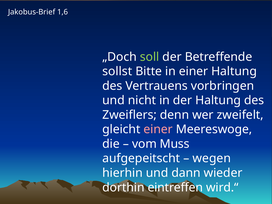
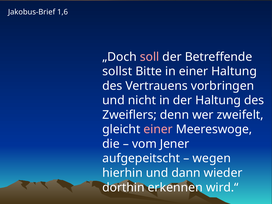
soll colour: light green -> pink (150, 57)
Muss: Muss -> Jener (175, 144)
eintreffen: eintreffen -> erkennen (175, 187)
